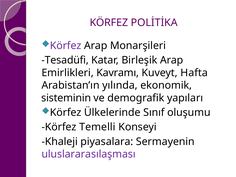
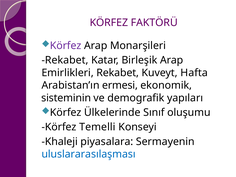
POLİTİKA: POLİTİKA -> FAKTÖRÜ (154, 23)
Tesadüfi: Tesadüfi -> Rekabet (65, 60)
Emirlikleri Kavramı: Kavramı -> Rekabet (118, 73)
yılında: yılında -> ermesi (120, 85)
uluslararasılaşması colour: purple -> blue (89, 154)
